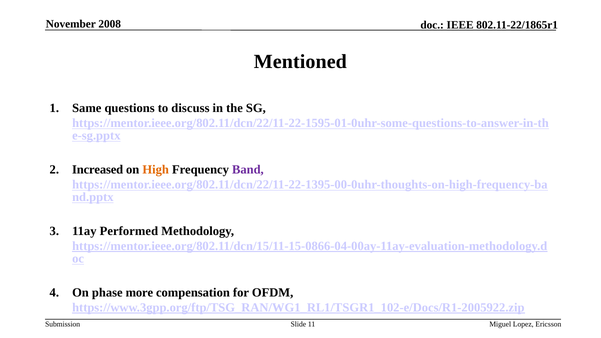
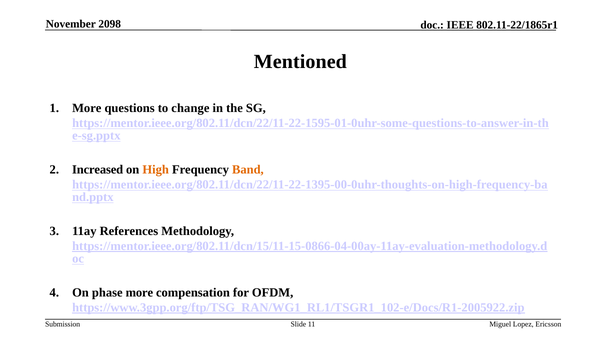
2008: 2008 -> 2098 (110, 24)
Same: Same -> More (87, 108)
discuss: discuss -> change (190, 108)
Band colour: purple -> orange (248, 170)
Performed: Performed -> References (129, 231)
